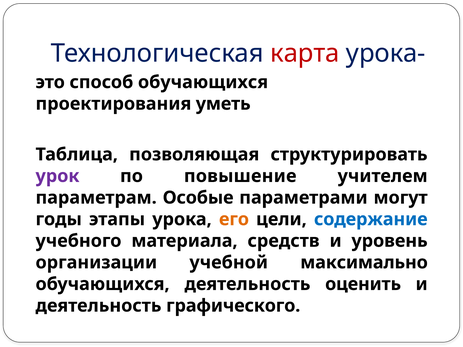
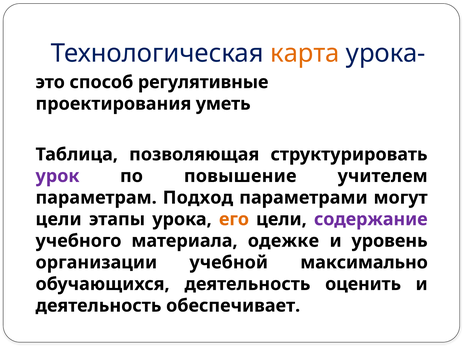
карта colour: red -> orange (305, 54)
способ обучающихся: обучающихся -> регулятивные (203, 82)
Особые: Особые -> Подход (198, 198)
годы: годы -> цели (59, 219)
содержание colour: blue -> purple (371, 219)
средств: средств -> одежке (283, 241)
графического: графического -> обеспечивает (233, 306)
